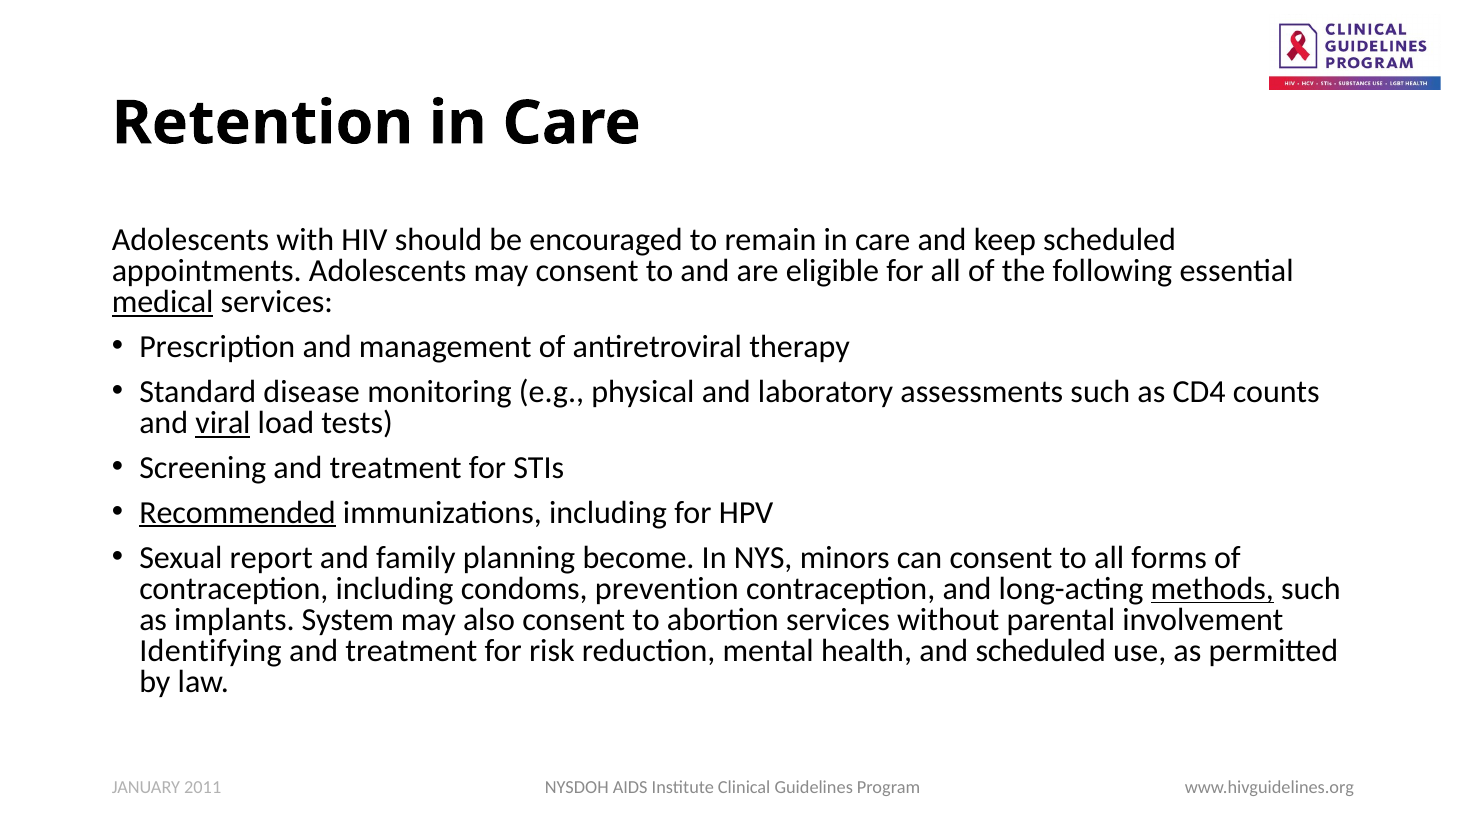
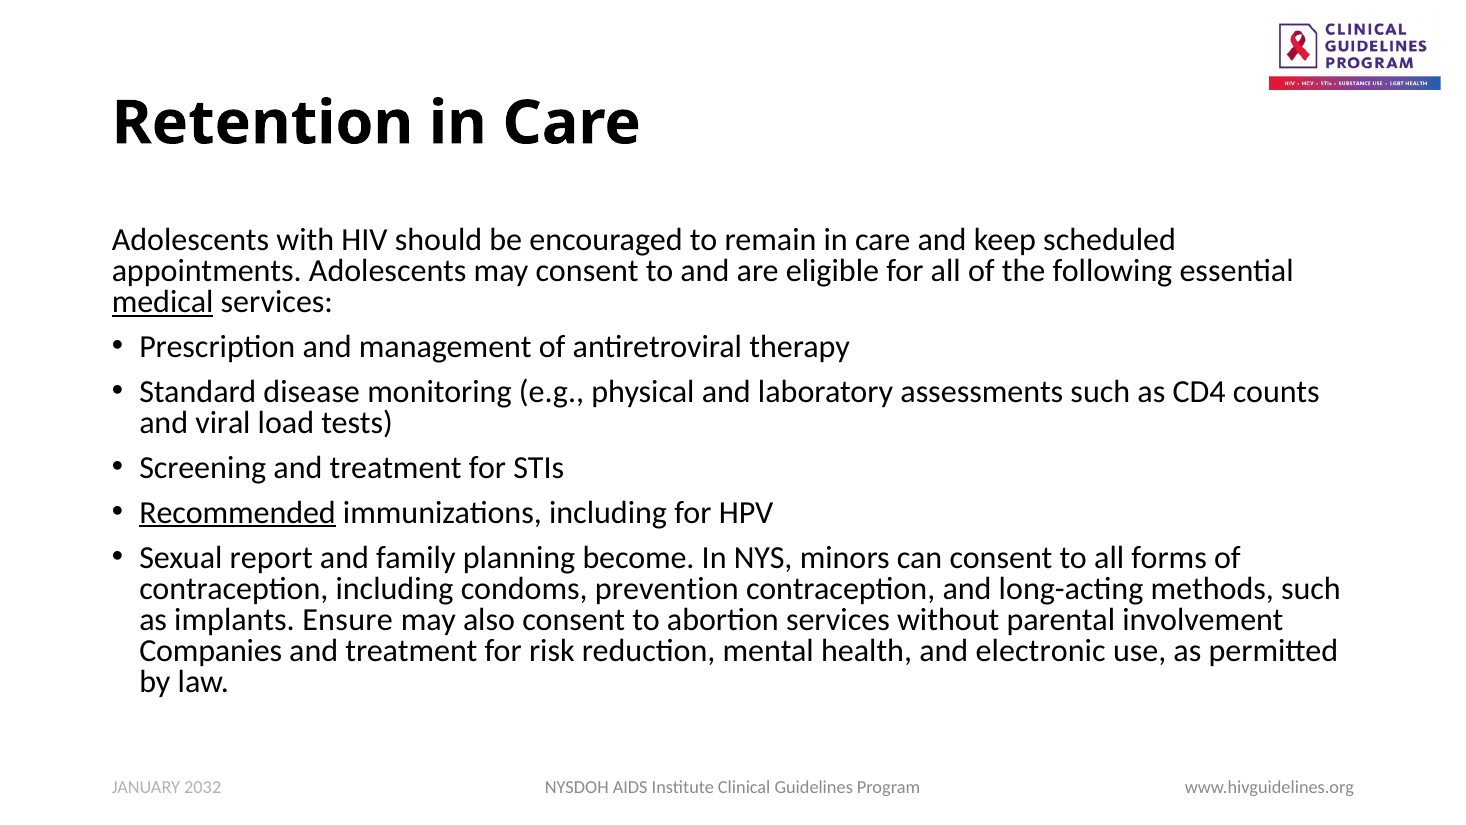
viral underline: present -> none (223, 423)
methods underline: present -> none (1212, 588)
System: System -> Ensure (348, 620)
Identifying: Identifying -> Companies (211, 651)
and scheduled: scheduled -> electronic (1041, 651)
2011: 2011 -> 2032 (203, 787)
